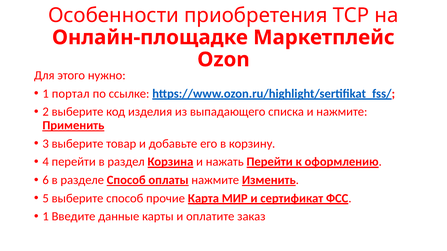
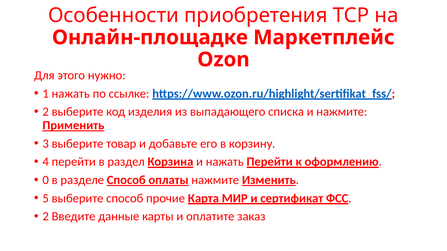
1 портал: портал -> нажать (71, 94)
6: 6 -> 0 (46, 180)
1: 1 -> 2 (46, 217)
